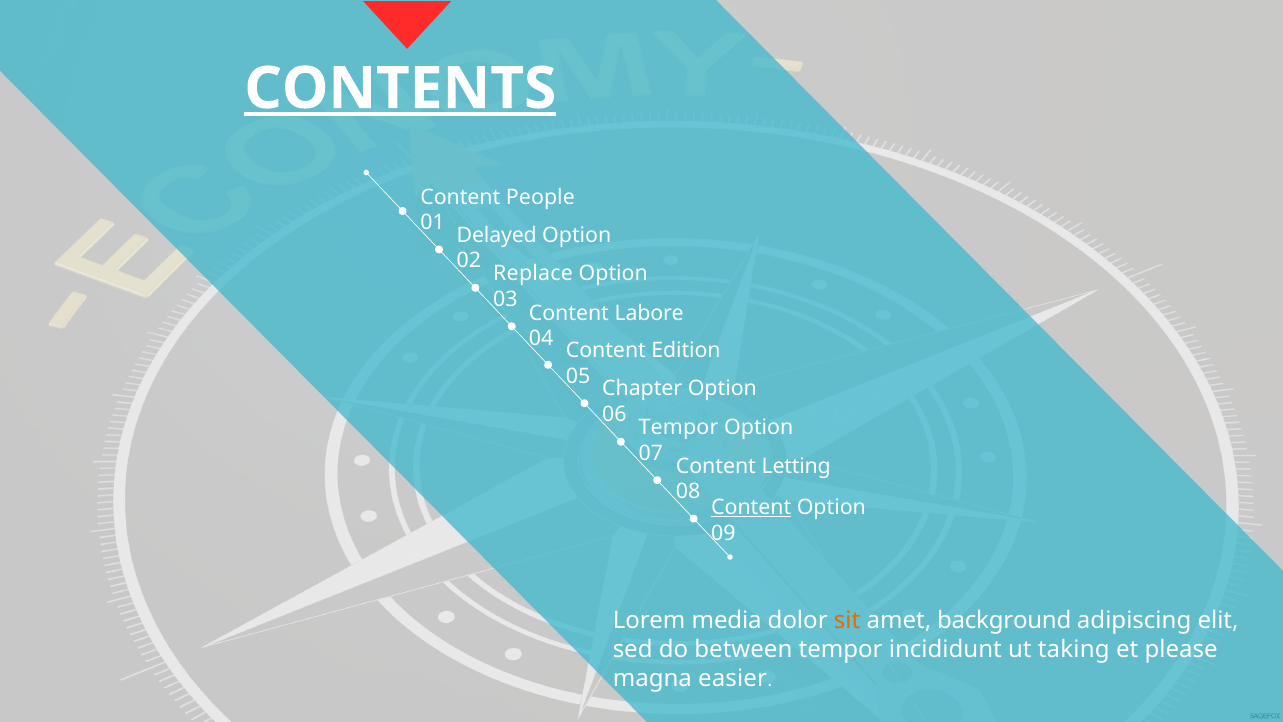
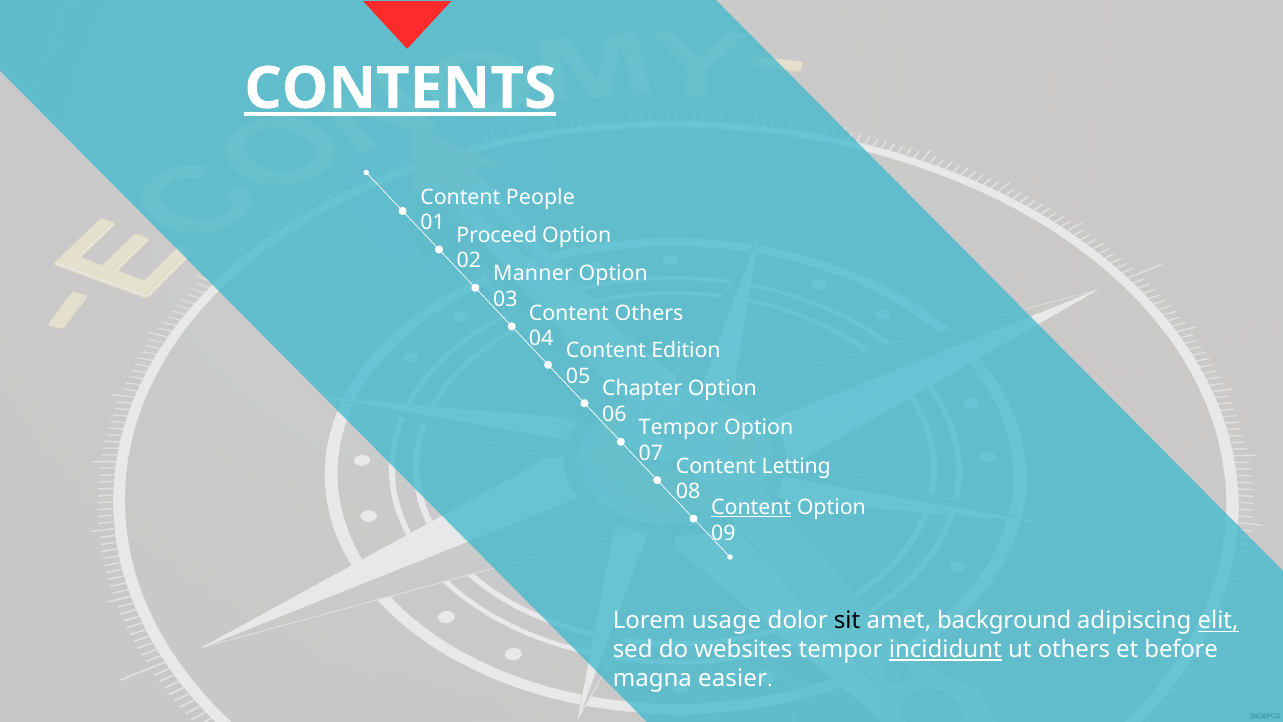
Delayed: Delayed -> Proceed (497, 235)
Replace: Replace -> Manner (533, 273)
Content Labore: Labore -> Others (649, 313)
media: media -> usage (726, 621)
sit colour: orange -> black (847, 621)
elit underline: none -> present (1218, 621)
between: between -> websites (743, 650)
incididunt underline: none -> present (945, 650)
ut taking: taking -> others (1074, 650)
please: please -> before (1181, 650)
